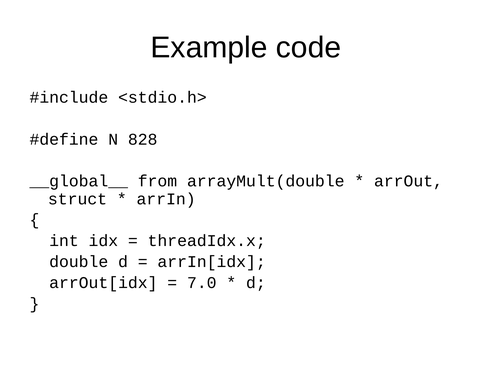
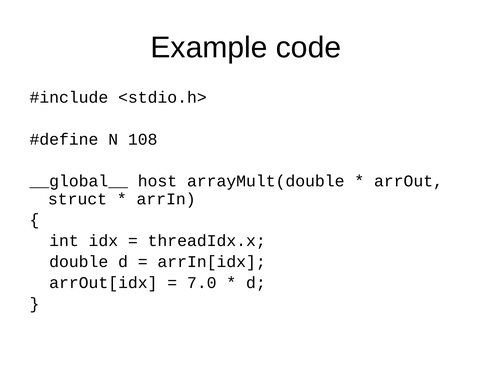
828: 828 -> 108 (143, 139)
from: from -> host (157, 181)
